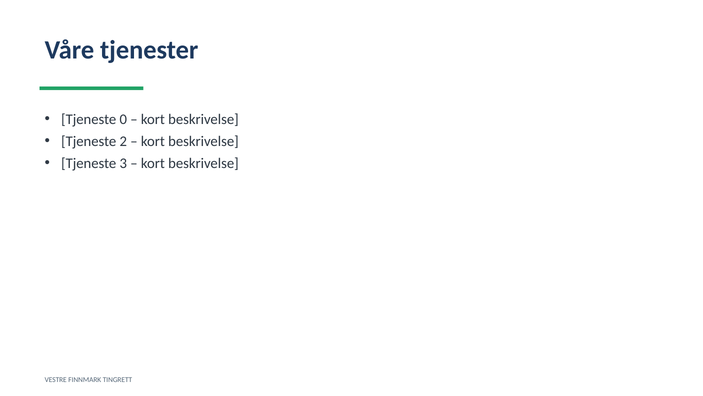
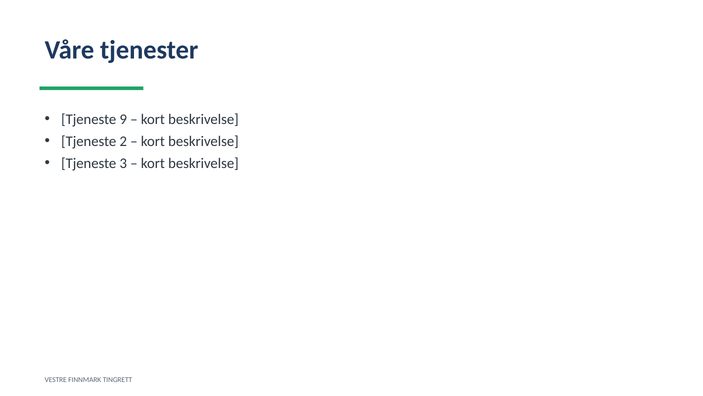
0: 0 -> 9 (123, 119)
